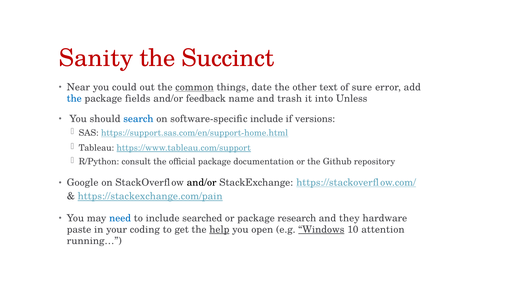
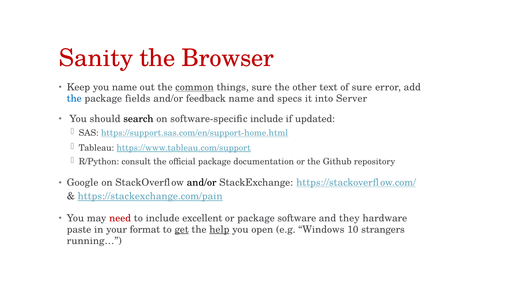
Succinct: Succinct -> Browser (228, 58)
Near: Near -> Keep (78, 87)
you could: could -> name (124, 87)
things date: date -> sure (262, 87)
trash: trash -> specs (290, 99)
Unless: Unless -> Server (352, 99)
search colour: blue -> black (138, 119)
versions: versions -> updated (315, 119)
need colour: blue -> red (120, 218)
searched: searched -> excellent (202, 218)
research: research -> software (297, 218)
coding: coding -> format (145, 230)
get underline: none -> present (182, 230)
Windows underline: present -> none (321, 230)
attention: attention -> strangers (383, 230)
